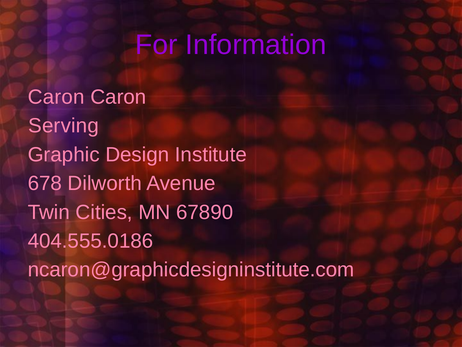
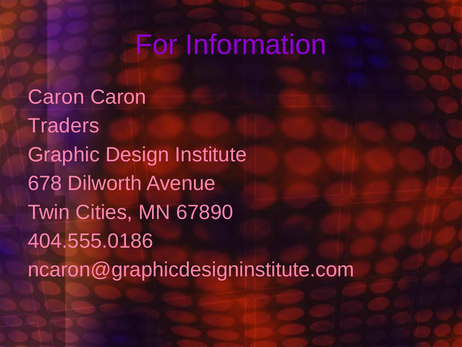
Serving: Serving -> Traders (64, 126)
